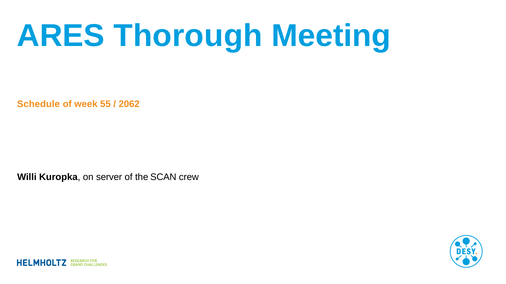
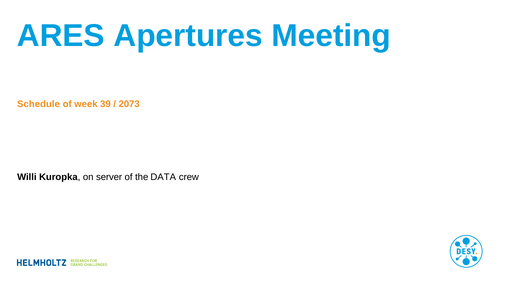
Thorough: Thorough -> Apertures (188, 36)
55: 55 -> 39 (105, 104)
2062: 2062 -> 2073 (129, 104)
SCAN: SCAN -> DATA (163, 178)
